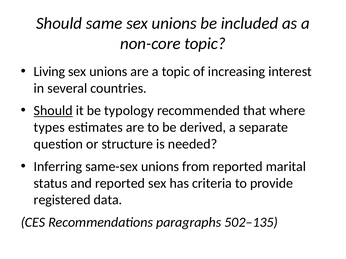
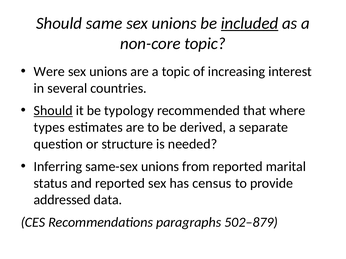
included underline: none -> present (250, 23)
Living: Living -> Were (49, 72)
criteria: criteria -> census (212, 184)
registered: registered -> addressed (62, 200)
502–135: 502–135 -> 502–879 (251, 223)
